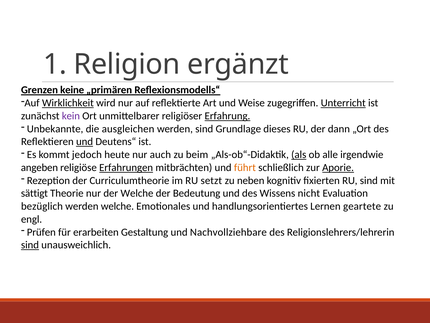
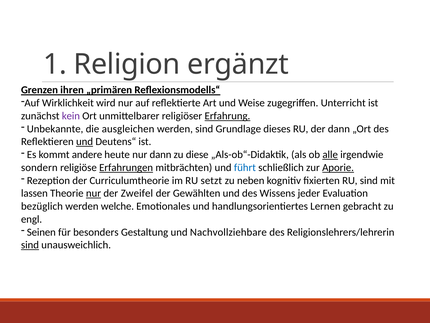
keine: keine -> ihren (72, 90)
Wirklichkeit underline: present -> none (68, 103)
Unterricht underline: present -> none (343, 103)
jedoch: jedoch -> andere (87, 154)
nur auch: auch -> dann (161, 154)
beim: beim -> diese (197, 154)
als underline: present -> none (299, 154)
alle underline: none -> present (330, 154)
angeben: angeben -> sondern (39, 167)
führt colour: orange -> blue (245, 167)
sättigt: sättigt -> lassen (34, 193)
nur underline: none -> present (93, 193)
der Welche: Welche -> Zweifel (137, 193)
Bedeutung: Bedeutung -> Gewählten (197, 193)
nicht: nicht -> jeder (309, 193)
geartete: geartete -> gebracht (362, 206)
Prüfen: Prüfen -> Seinen (41, 232)
erarbeiten: erarbeiten -> besonders (96, 232)
